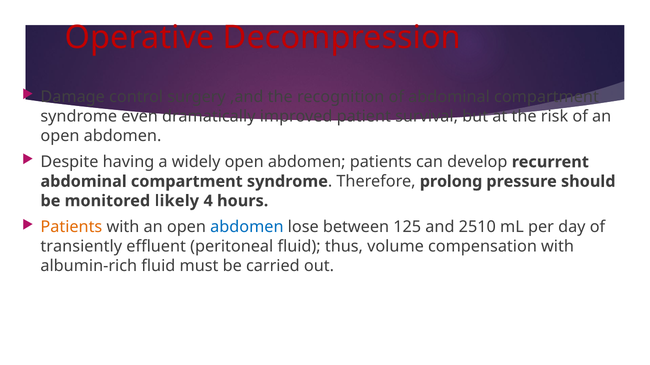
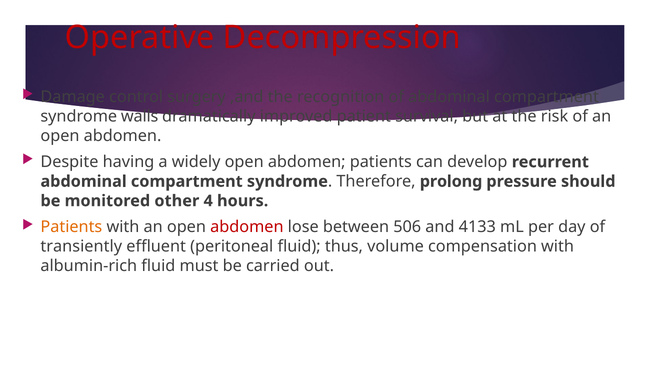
even: even -> walls (140, 116)
likely: likely -> other (177, 201)
abdomen colour: blue -> red (247, 228)
125: 125 -> 506 (407, 228)
2510: 2510 -> 4133 (477, 228)
